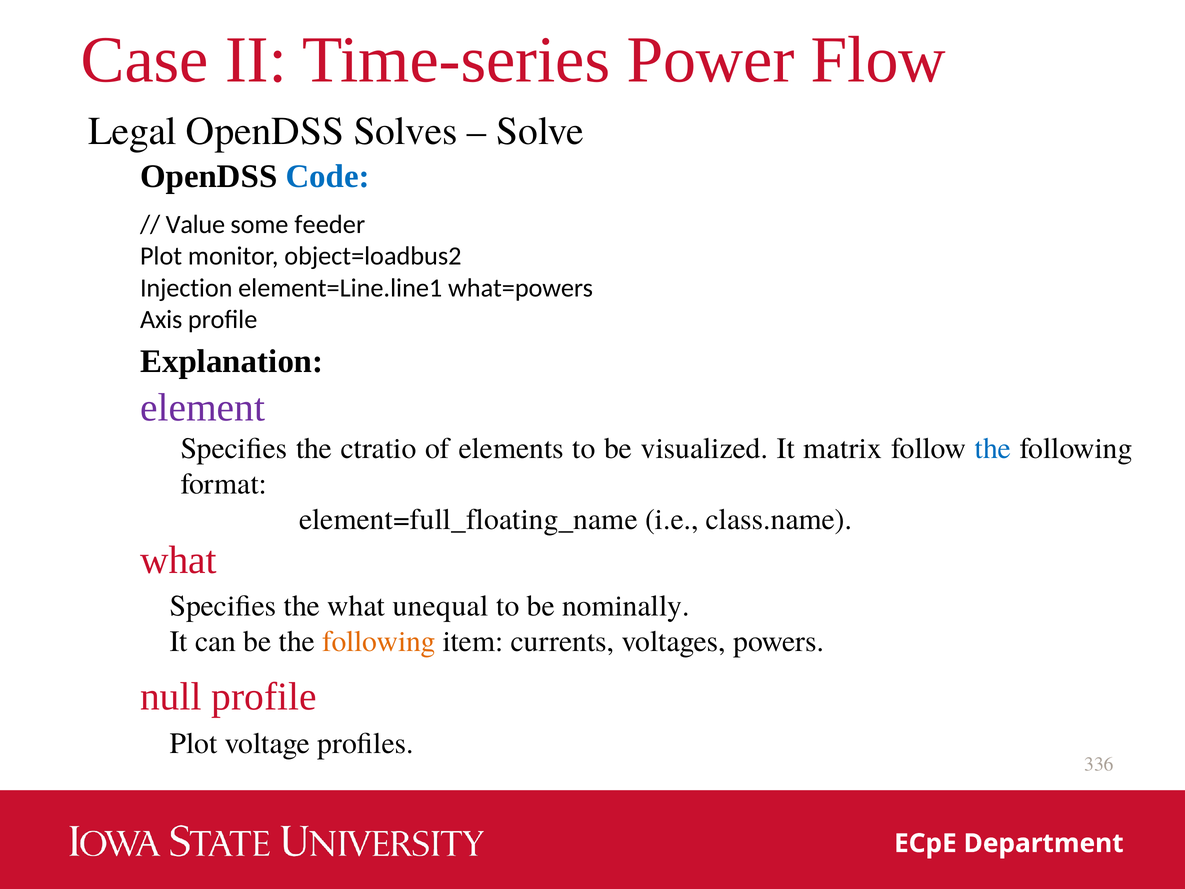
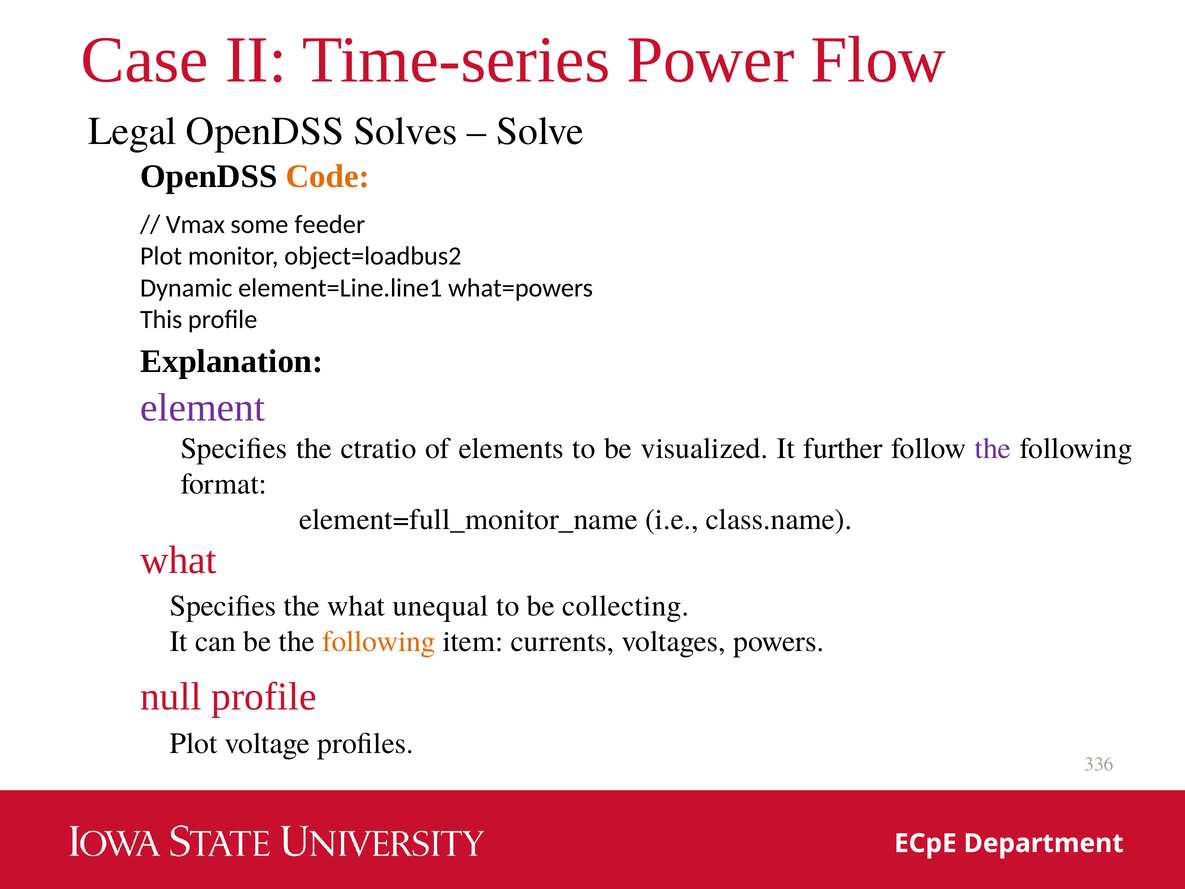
Code colour: blue -> orange (328, 176)
Value: Value -> Vmax (195, 225)
Injection: Injection -> Dynamic (186, 288)
Axis: Axis -> This (161, 319)
matrix: matrix -> further (843, 448)
the colour: blue -> purple (993, 448)
element=full_floating_name: element=full_floating_name -> element=full_monitor_name (468, 520)
nominally: nominally -> collecting (626, 606)
